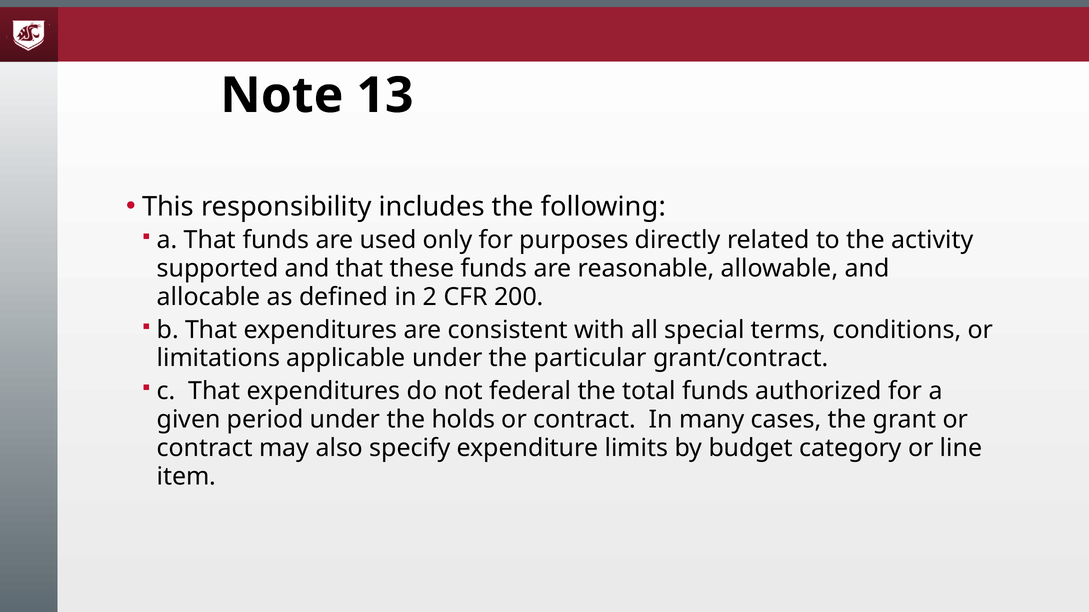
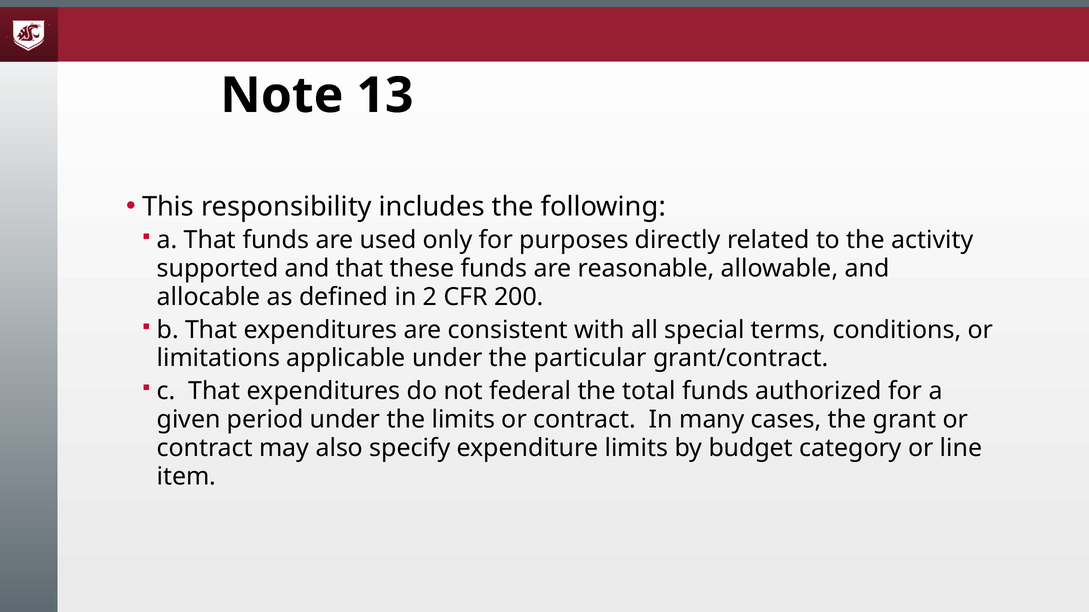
the holds: holds -> limits (463, 420)
